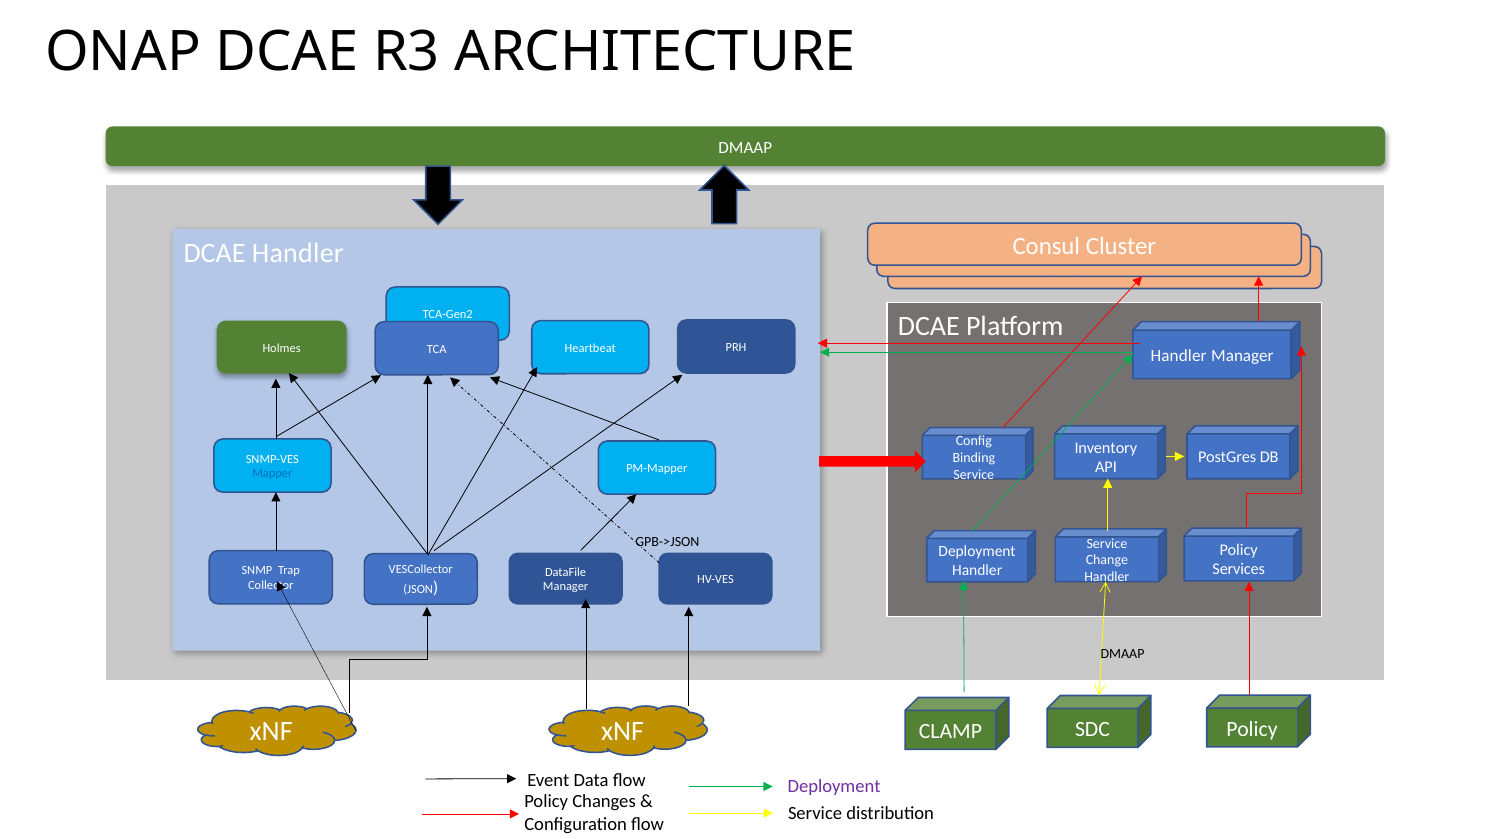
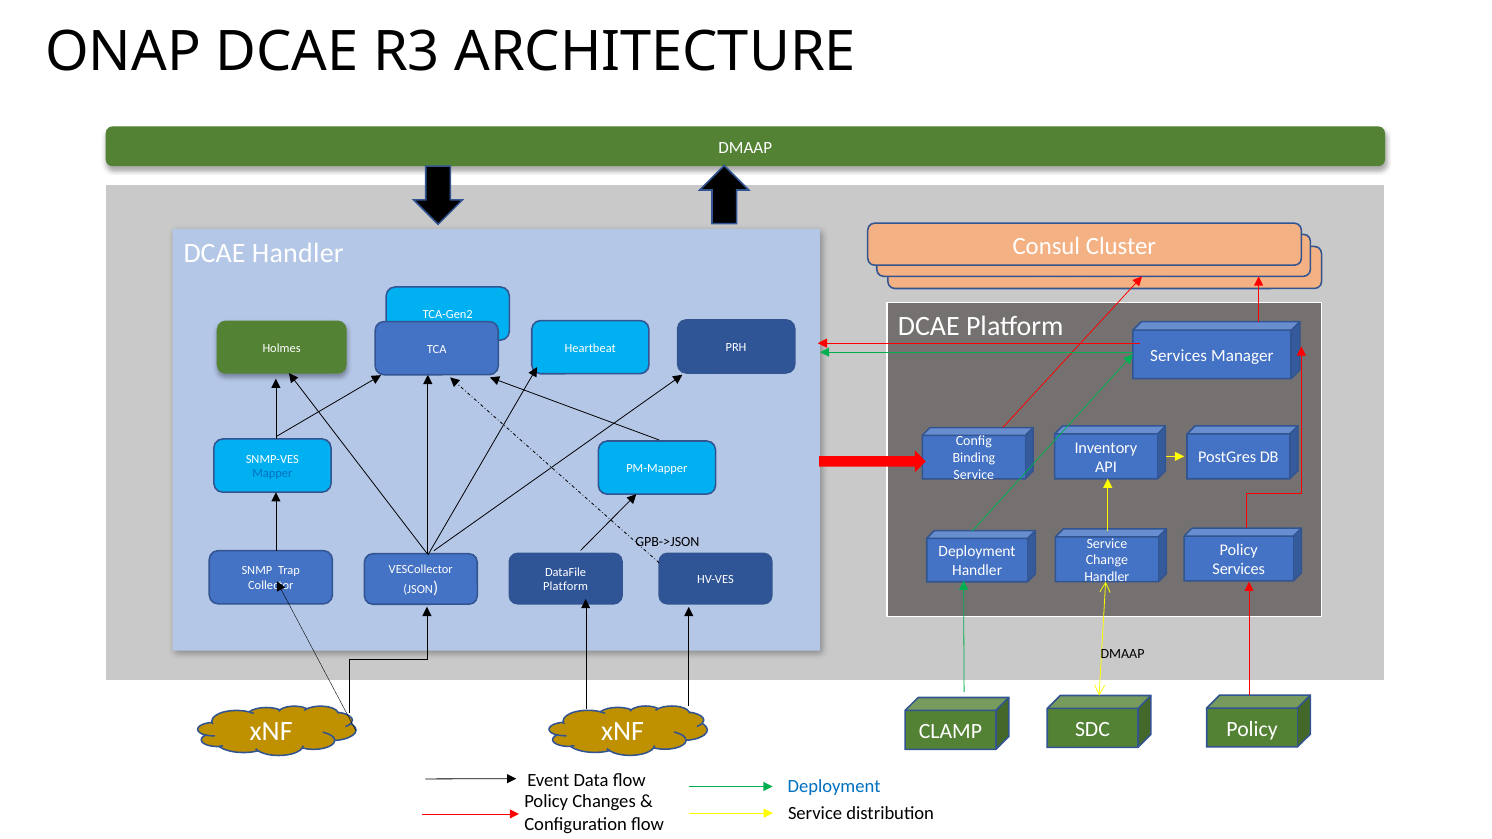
Handler: Handler -> Services (1179, 356)
Manager: Manager -> Platform (566, 587)
Deployment colour: purple -> blue (834, 787)
